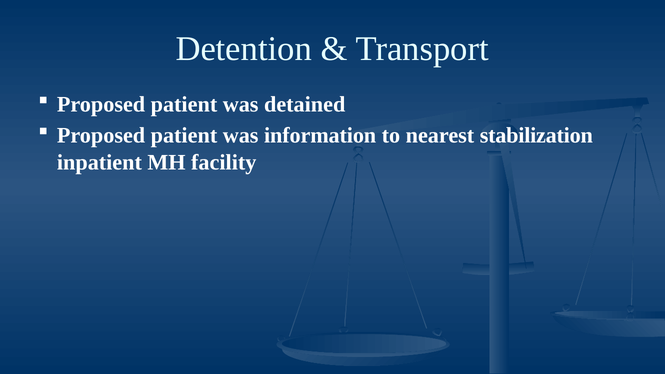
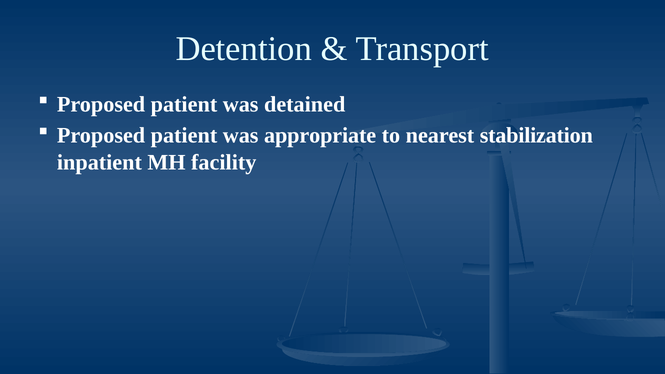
information: information -> appropriate (320, 136)
